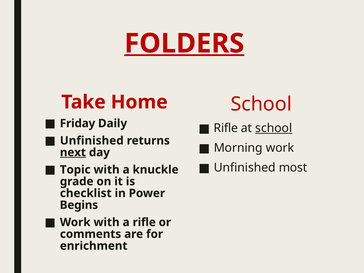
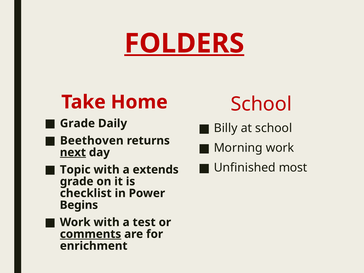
Friday: Friday -> Grade (77, 123)
Rifle: Rifle -> Billy (226, 128)
school underline: present -> none (274, 128)
Unfinished: Unfinished -> Beethoven (92, 141)
knuckle: knuckle -> extends (156, 170)
a rifle: rifle -> test (144, 222)
comments underline: none -> present (91, 234)
